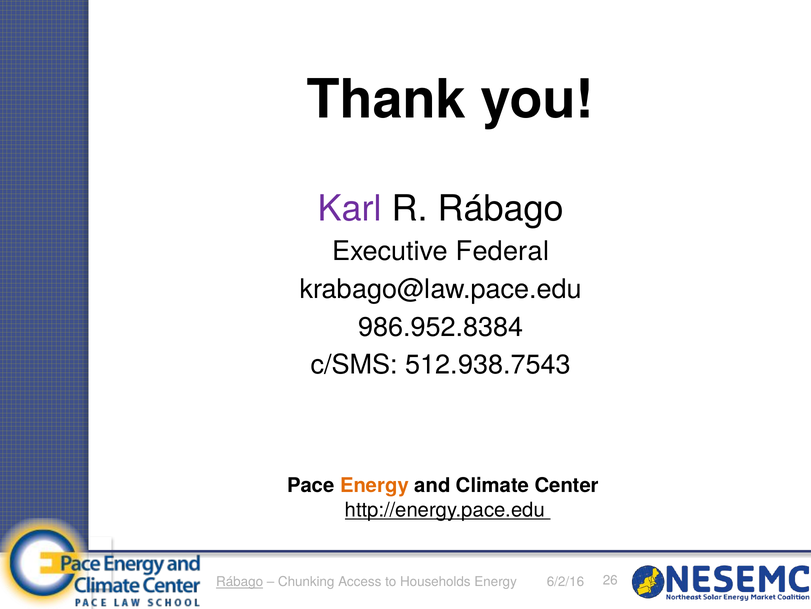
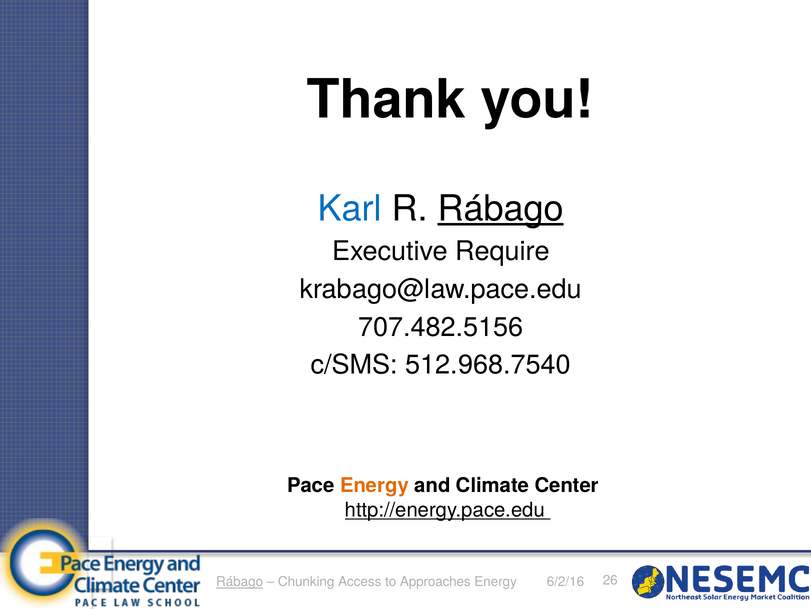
Karl colour: purple -> blue (350, 208)
Rábago underline: none -> present (501, 208)
Federal: Federal -> Require (503, 251)
986.952.8384: 986.952.8384 -> 707.482.5156 (441, 327)
512.938.7543: 512.938.7543 -> 512.968.7540 (488, 365)
Households: Households -> Approaches (435, 581)
